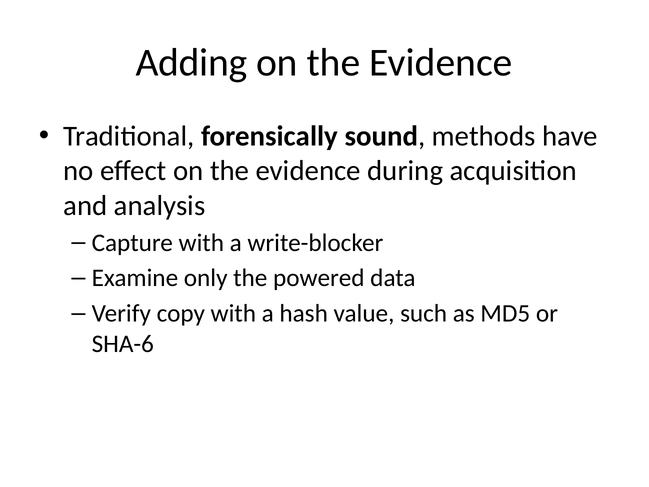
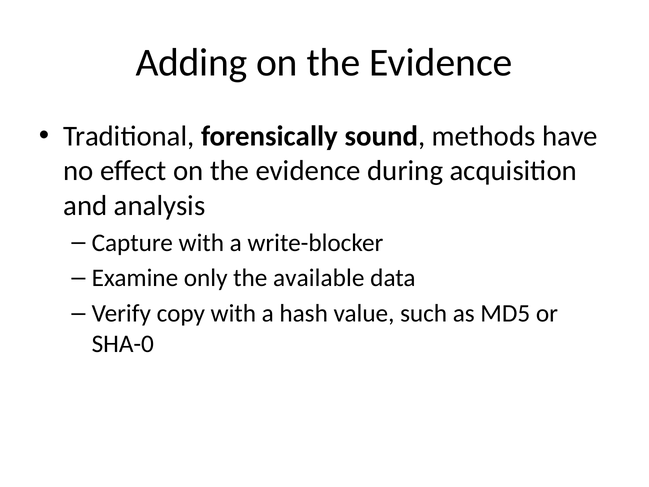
powered: powered -> available (319, 278)
SHA-6: SHA-6 -> SHA-0 (123, 344)
